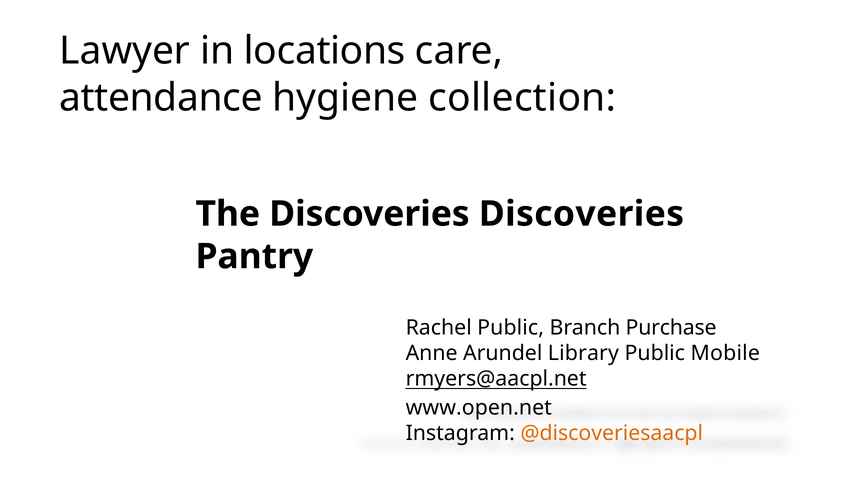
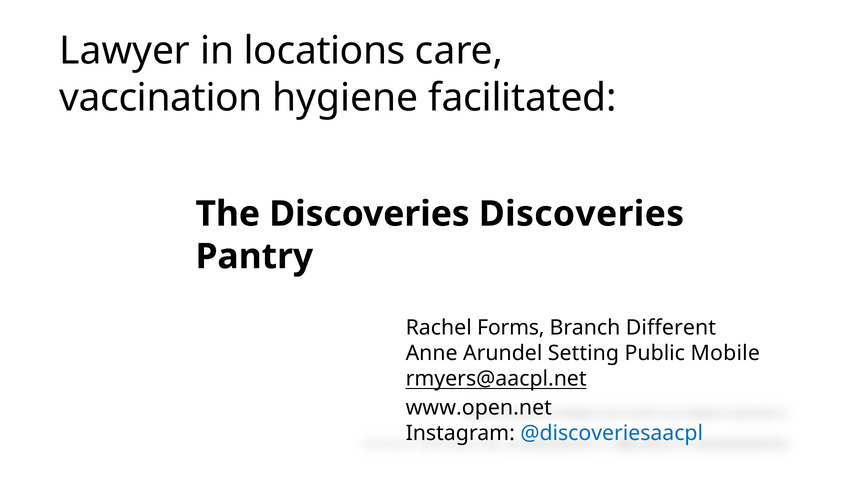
attendance: attendance -> vaccination (161, 98)
collection: collection -> facilitated (523, 98)
Rachel Public: Public -> Forms (511, 328)
Purchase: Purchase -> Different (671, 328)
Library: Library -> Setting (583, 353)
@discoveriesaacpl colour: orange -> blue (612, 433)
